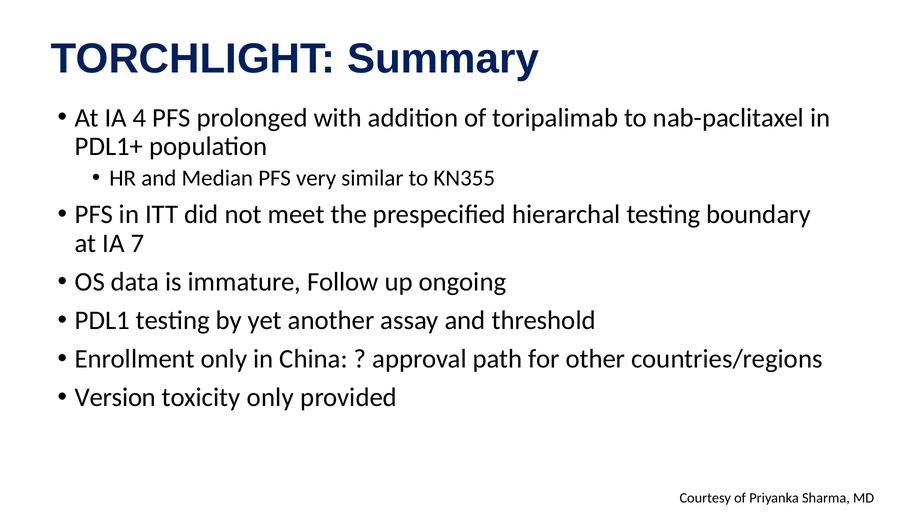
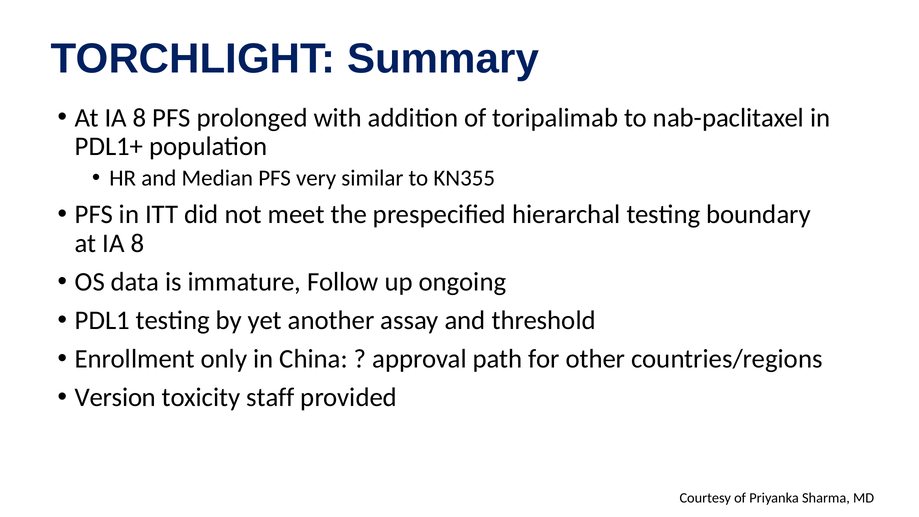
4: 4 -> 8 (140, 118)
7: 7 -> 8 (137, 244)
toxicity only: only -> staff (270, 397)
